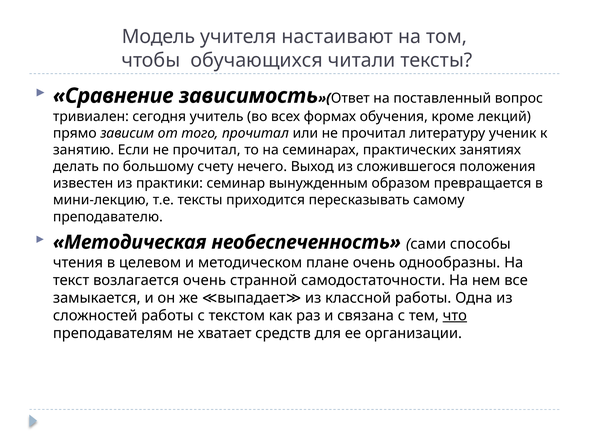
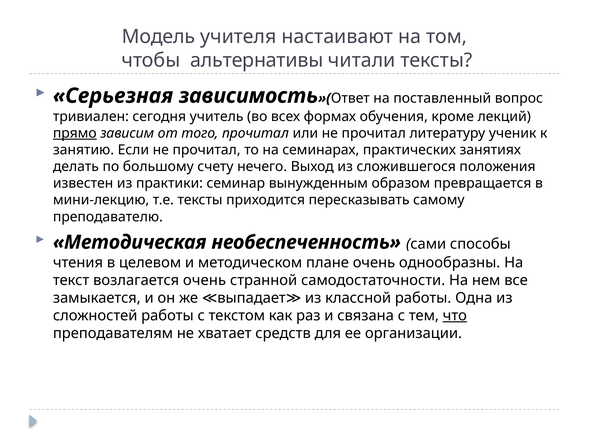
обучающихся: обучающихся -> альтернативы (257, 60)
Сравнение: Сравнение -> Серьезная (113, 96)
прямо underline: none -> present (75, 133)
